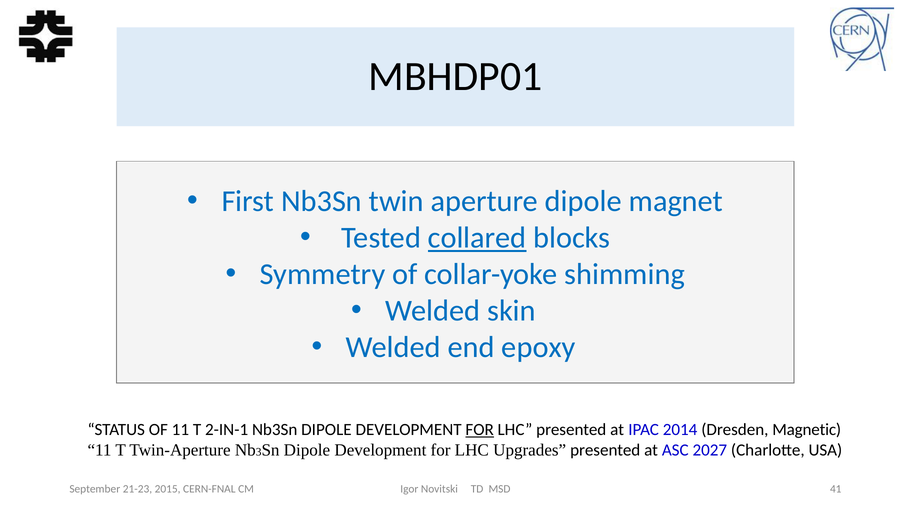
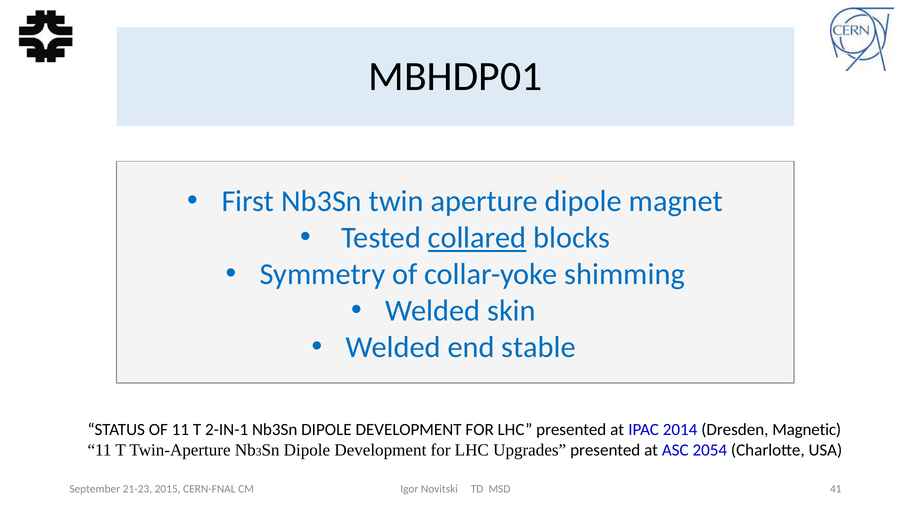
epoxy: epoxy -> stable (539, 347)
FOR underline: present -> none (480, 430)
2027: 2027 -> 2054 (710, 451)
